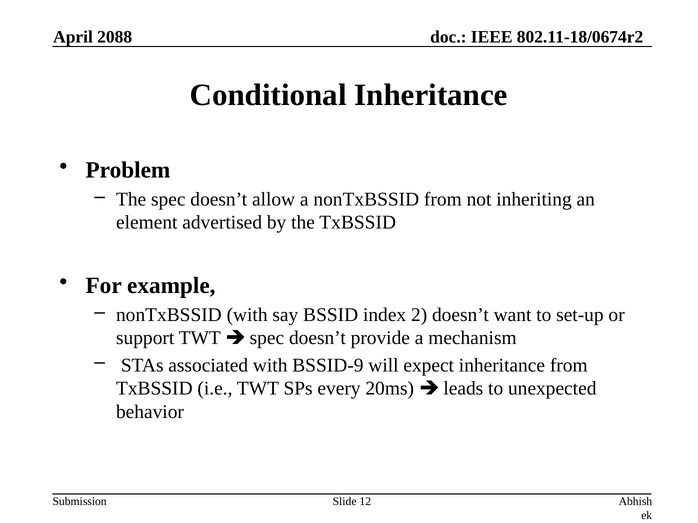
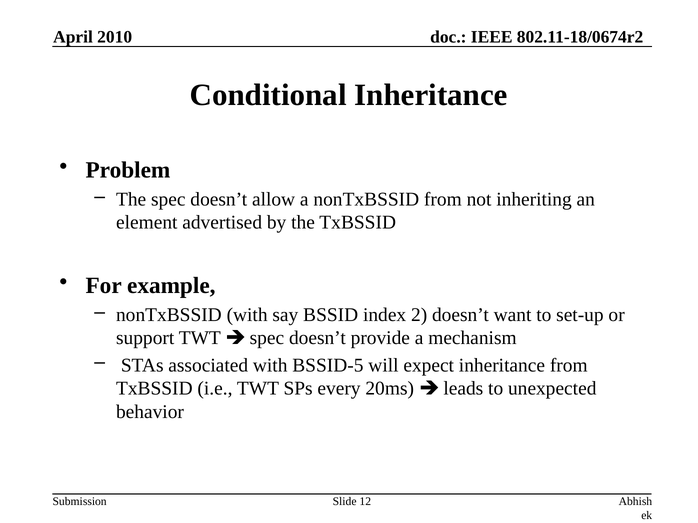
2088: 2088 -> 2010 (115, 37)
BSSID-9: BSSID-9 -> BSSID-5 (328, 366)
